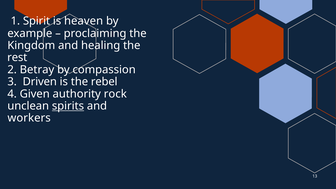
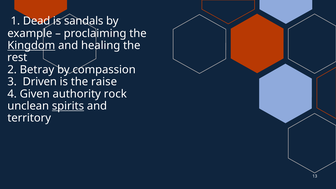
Spirit: Spirit -> Dead (37, 21)
heaven: heaven -> sandals (84, 21)
Kingdom underline: none -> present (31, 45)
rebel: rebel -> raise (104, 82)
workers: workers -> territory (29, 118)
